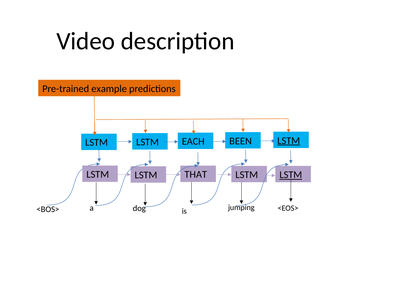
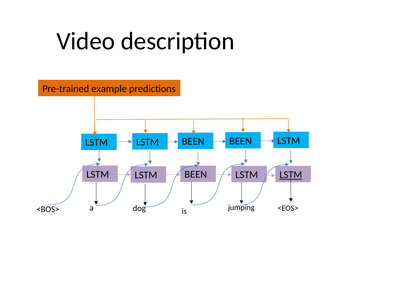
EACH: EACH -> BEEN (193, 141)
LSTM underline: present -> none (289, 140)
LSTM THAT: THAT -> BEEN (196, 174)
